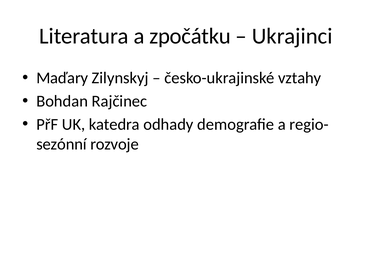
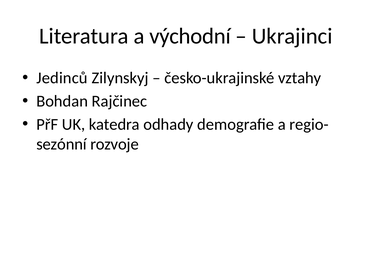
zpočátku: zpočátku -> východní (190, 36)
Maďary: Maďary -> Jedinců (62, 78)
